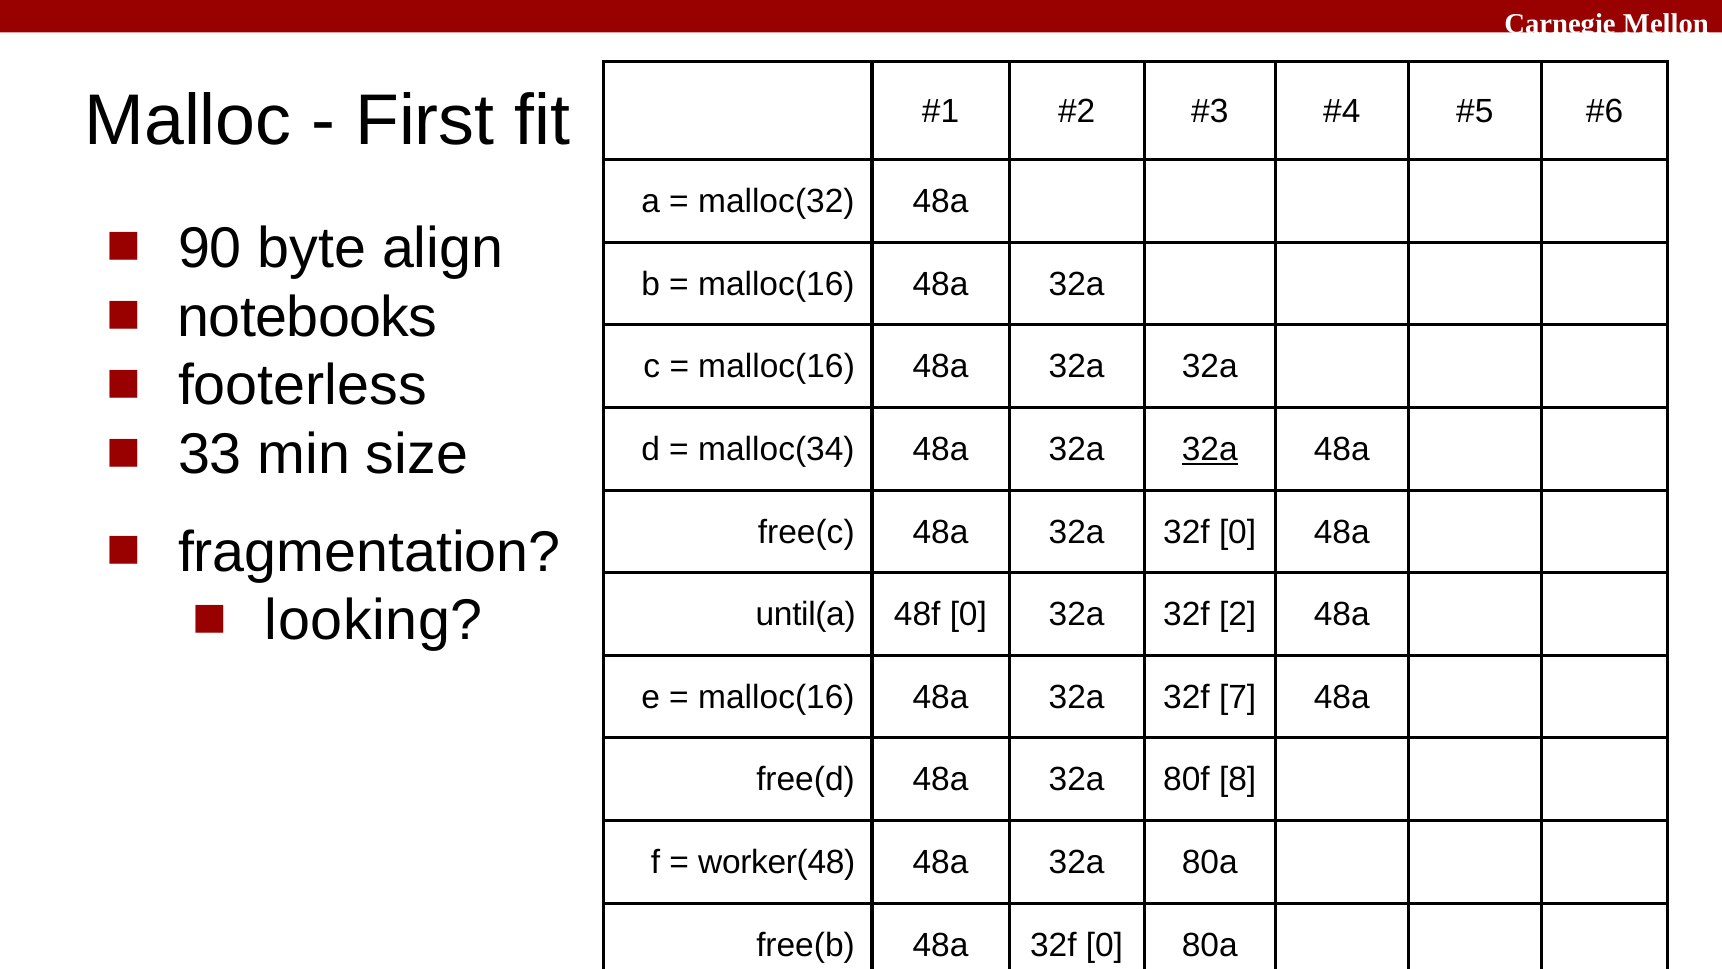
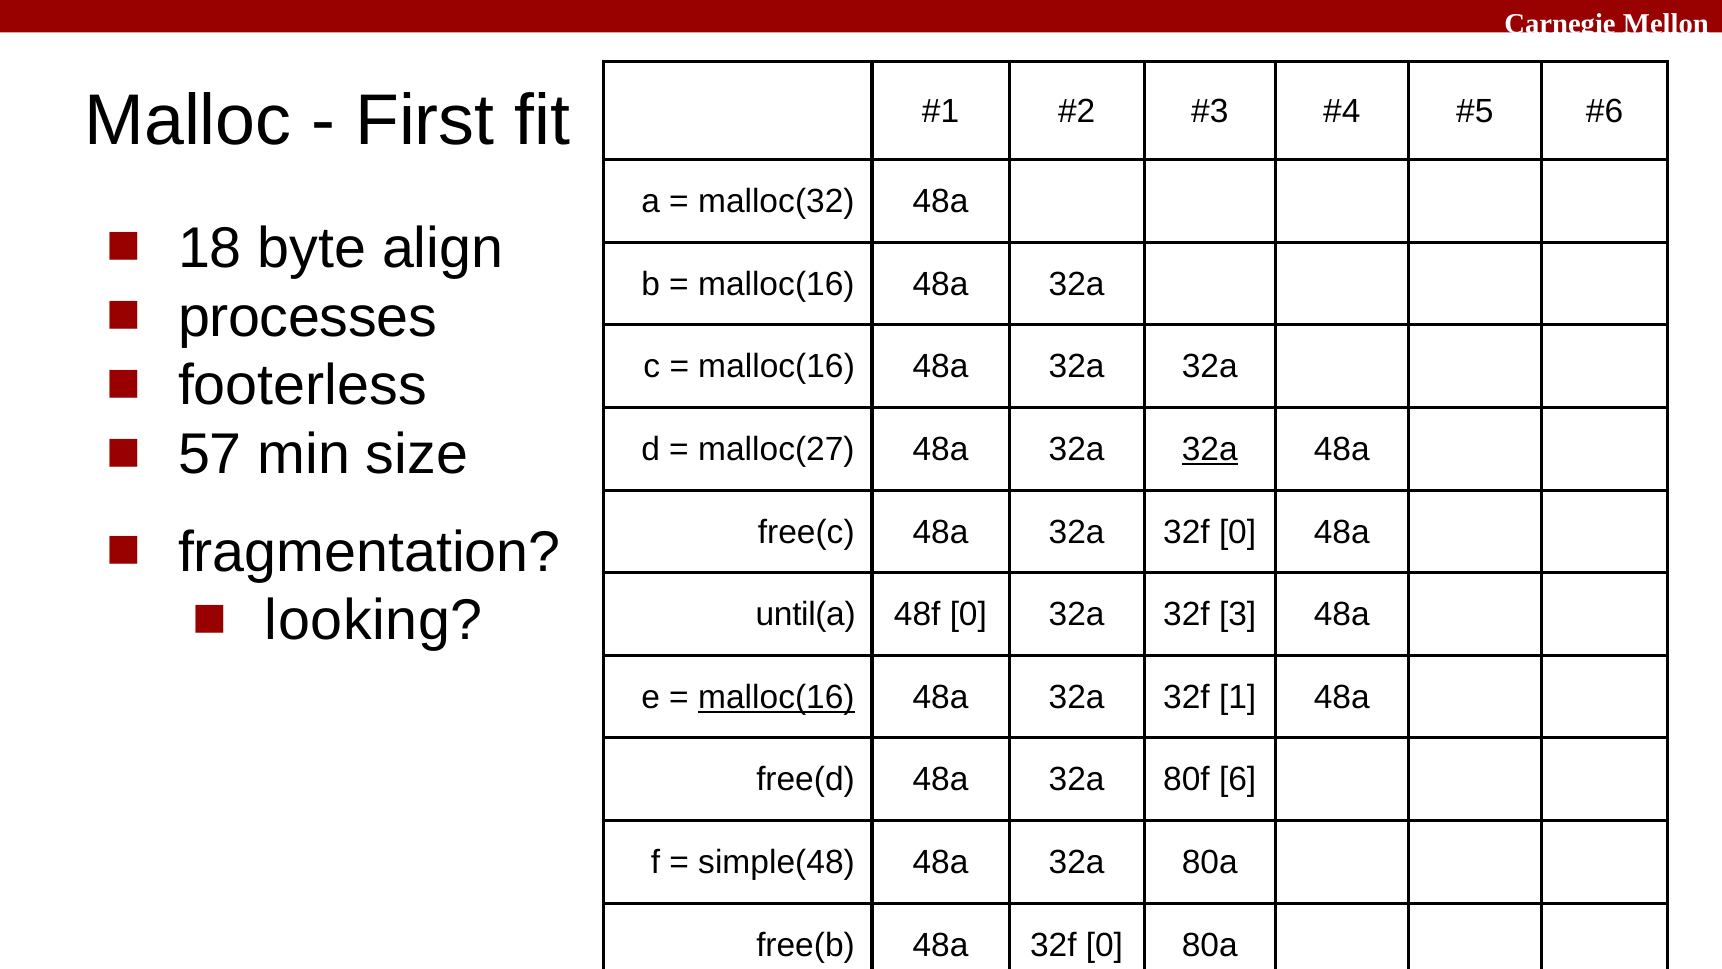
90: 90 -> 18 (210, 248)
notebooks: notebooks -> processes (307, 317)
33: 33 -> 57 (210, 455)
malloc(34: malloc(34 -> malloc(27 (776, 449)
2: 2 -> 3 (1238, 614)
malloc(16 underline: none -> present (776, 697)
7: 7 -> 1 (1238, 697)
8: 8 -> 6 (1238, 780)
worker(48: worker(48 -> simple(48 (777, 862)
